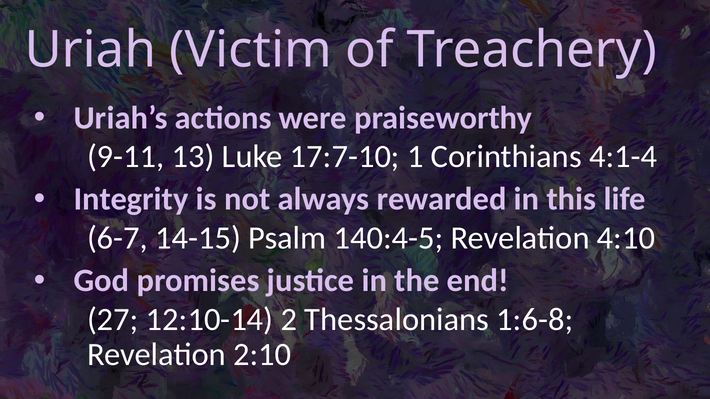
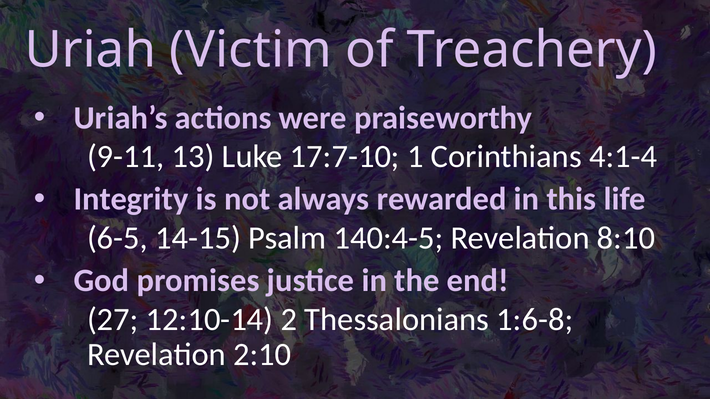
6-7: 6-7 -> 6-5 (117, 238)
4:10: 4:10 -> 8:10 (626, 238)
